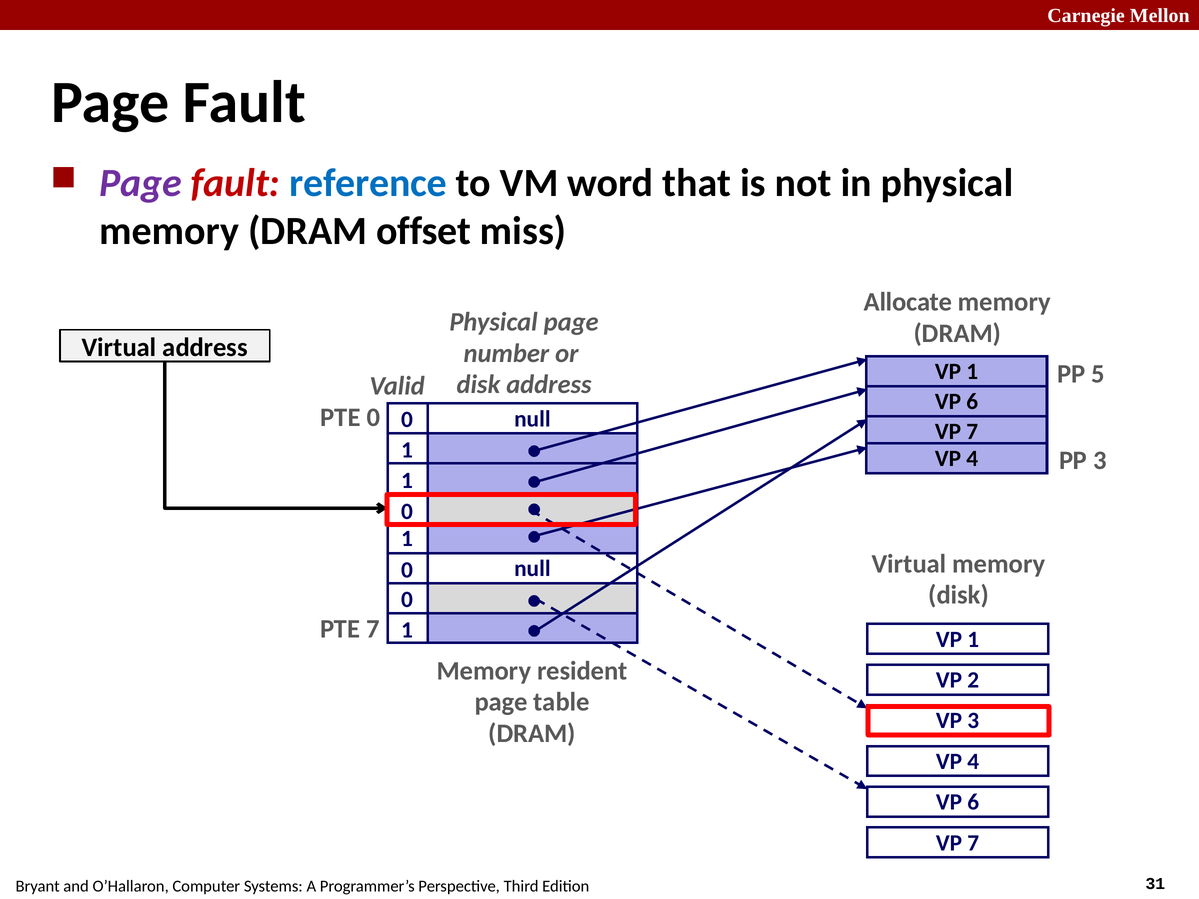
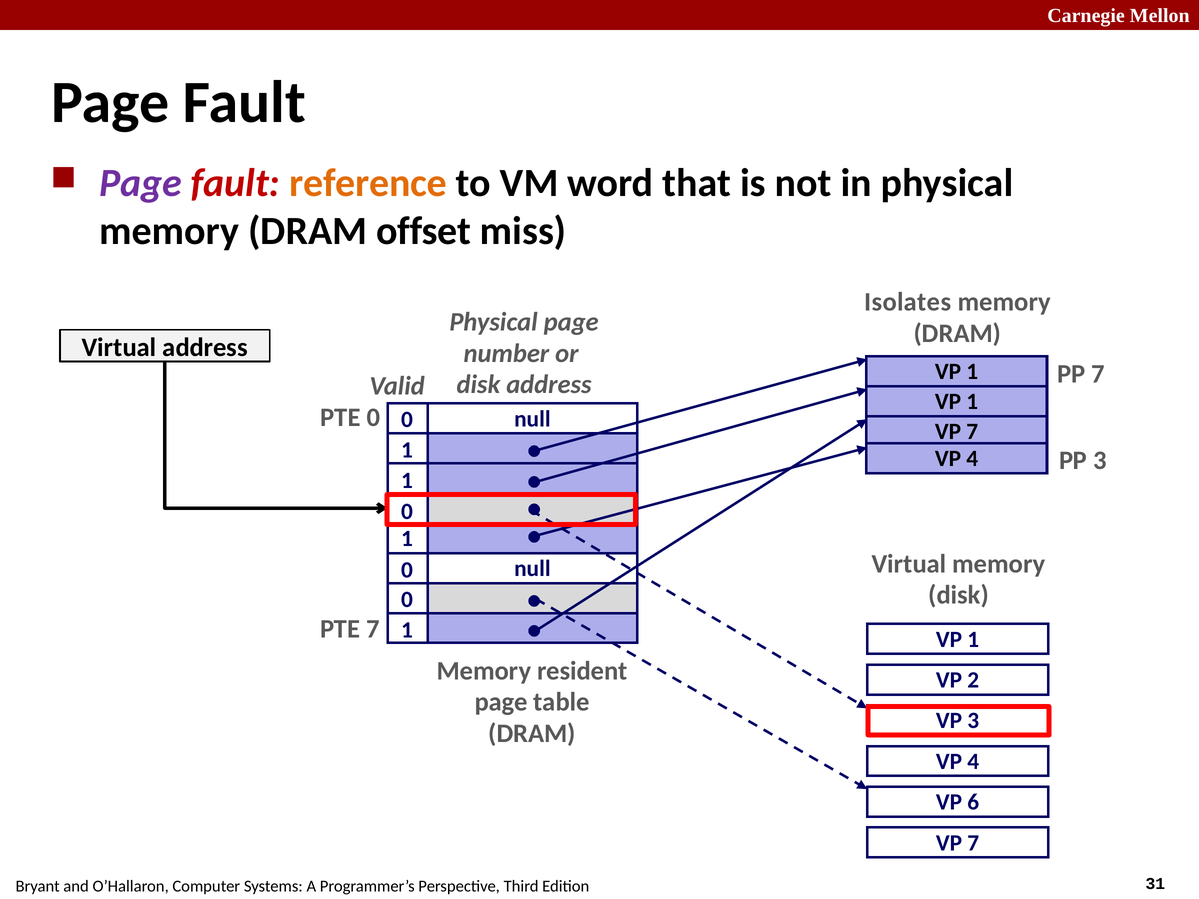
reference colour: blue -> orange (368, 183)
Allocate: Allocate -> Isolates (908, 302)
PP 5: 5 -> 7 (1098, 374)
6: 6 -> 1 (972, 402)
